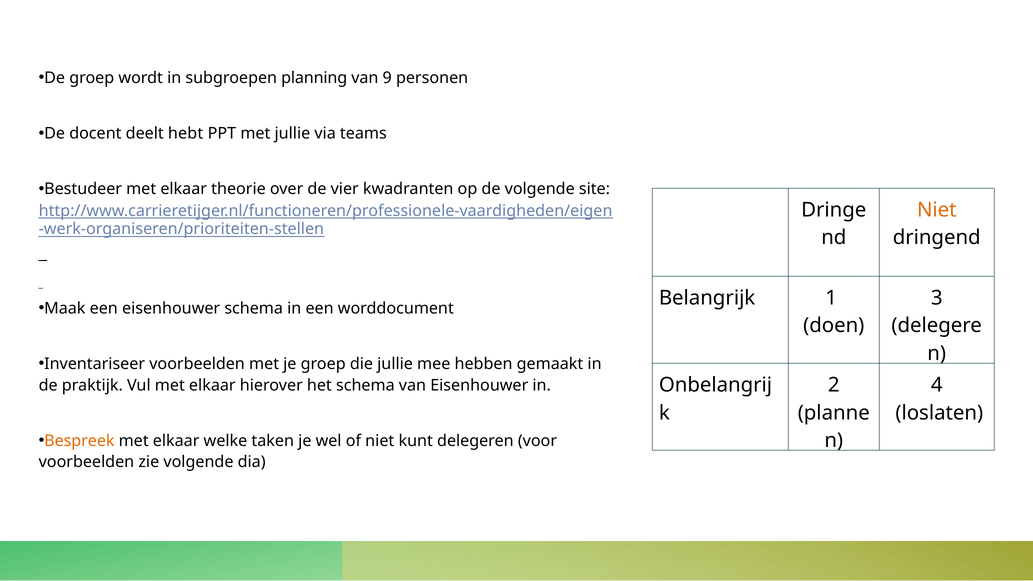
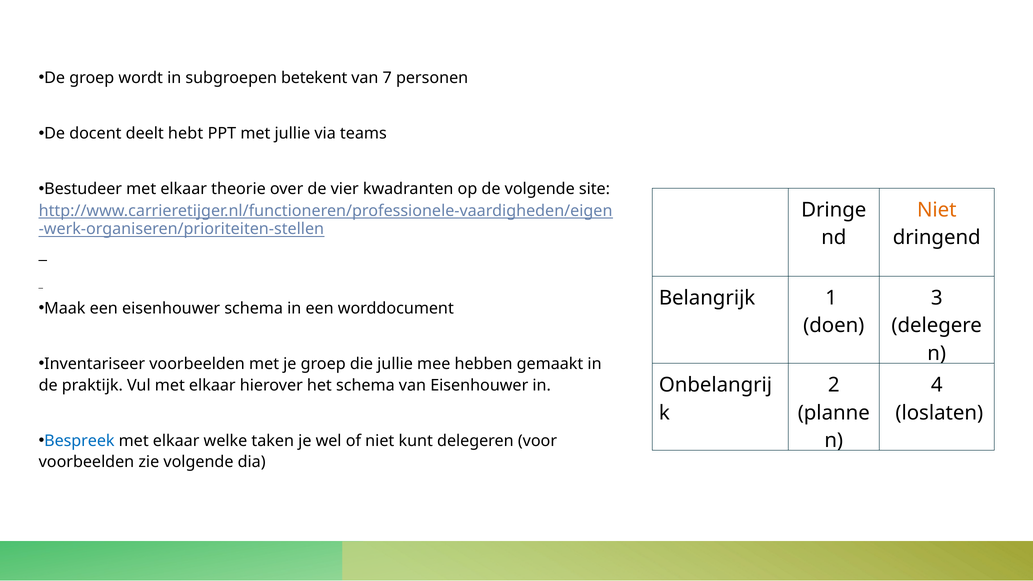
planning: planning -> betekent (314, 78)
9: 9 -> 7 (387, 78)
Bespreek colour: orange -> blue (79, 441)
